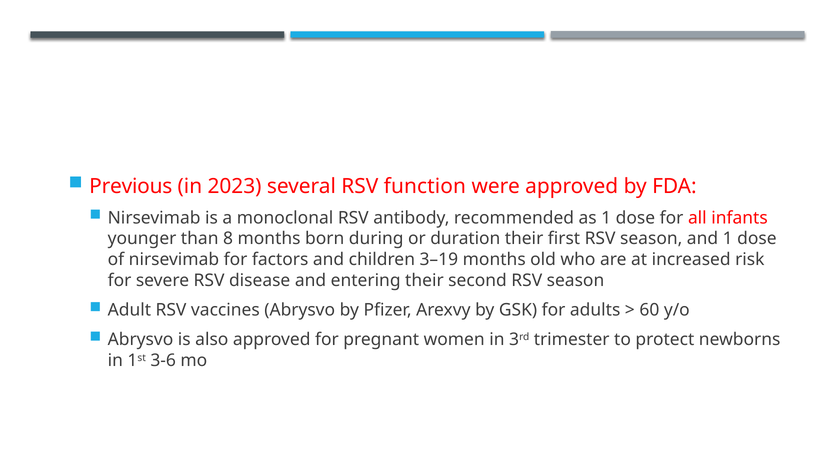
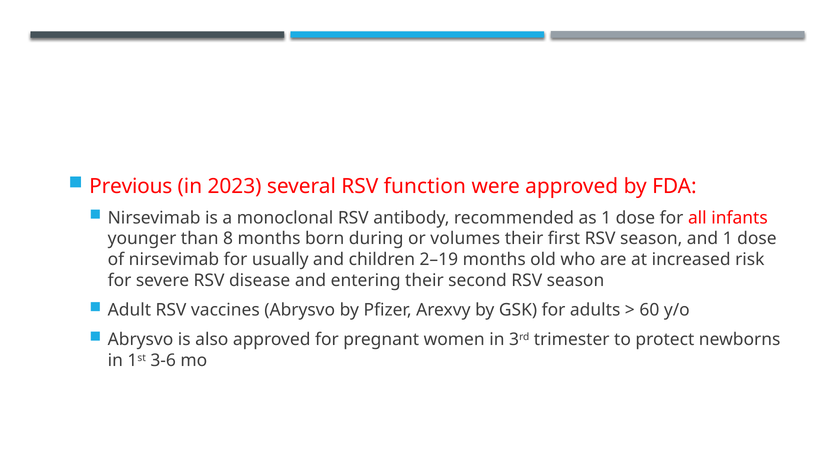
duration: duration -> volumes (465, 239)
factors: factors -> usually (280, 259)
3–19: 3–19 -> 2–19 (439, 259)
